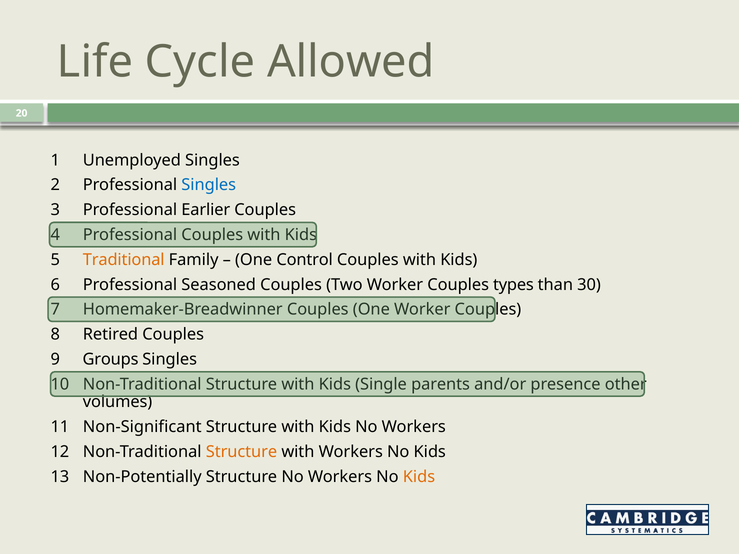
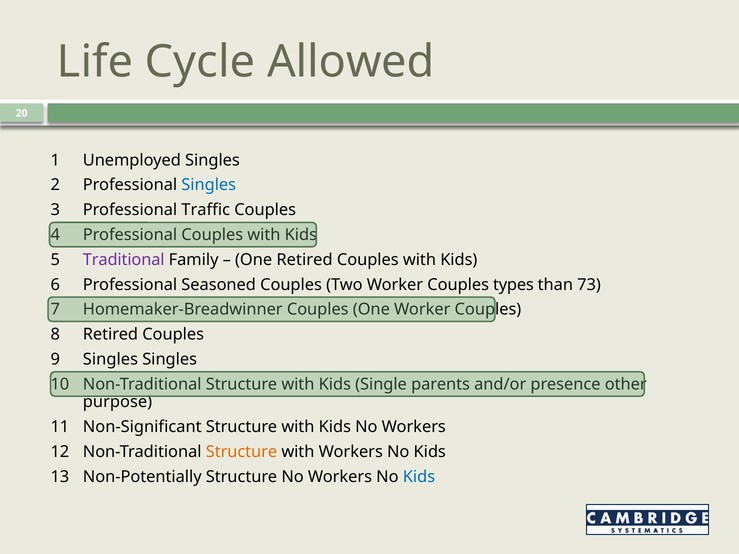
Earlier: Earlier -> Traffic (206, 210)
Traditional colour: orange -> purple (124, 260)
One Control: Control -> Retired (305, 260)
30: 30 -> 73 (589, 285)
9 Groups: Groups -> Singles (110, 359)
volumes: volumes -> purpose (117, 402)
Kids colour: orange -> blue (419, 477)
